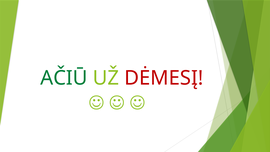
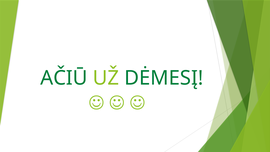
DĖMESĮ colour: red -> green (164, 78)
